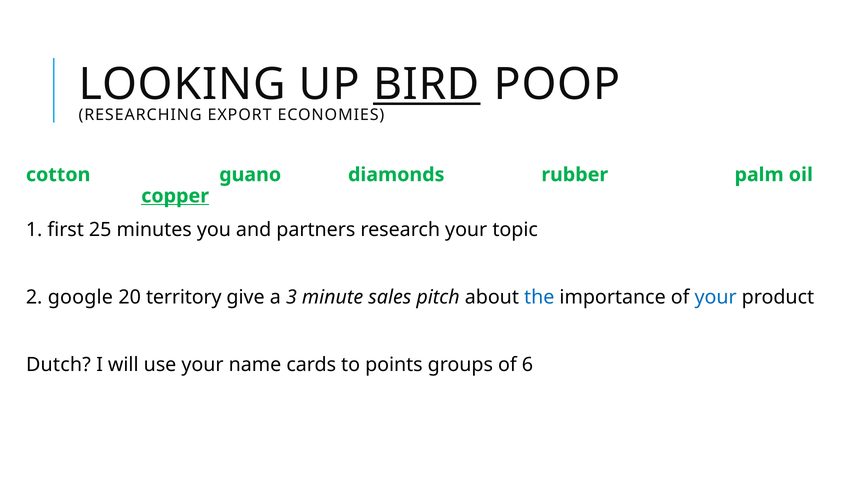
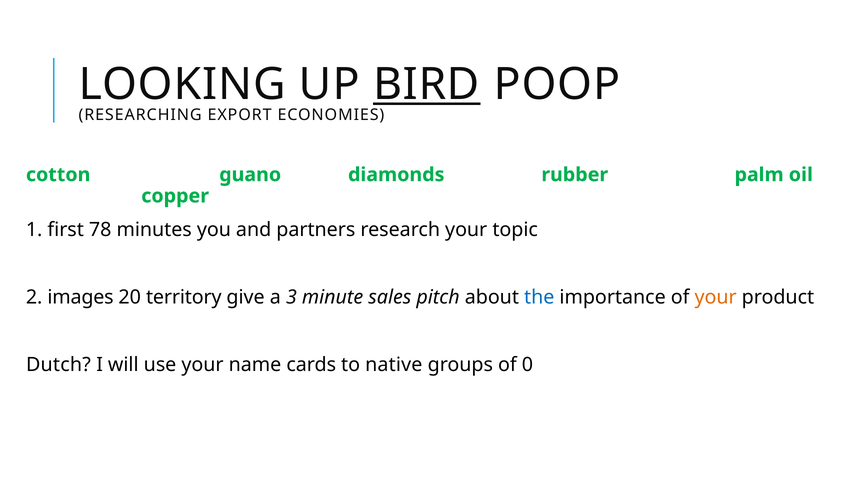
copper underline: present -> none (175, 196)
25: 25 -> 78 (100, 230)
google: google -> images (81, 297)
your colour: blue -> orange (716, 297)
points: points -> native (394, 365)
6: 6 -> 0 (527, 365)
